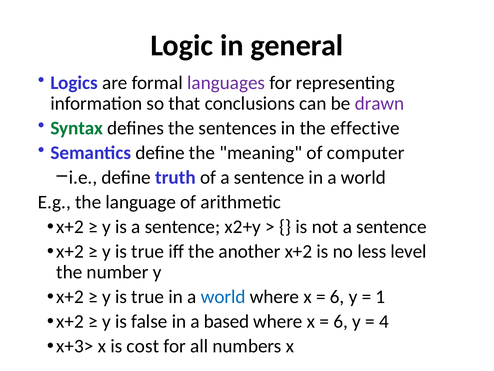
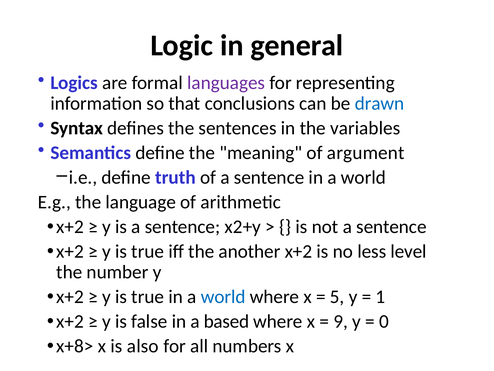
drawn colour: purple -> blue (379, 103)
Syntax colour: green -> black (77, 128)
effective: effective -> variables (365, 128)
computer: computer -> argument (366, 153)
6: 6 -> 5 (337, 296)
6: 6 -> 9 (341, 321)
4: 4 -> 0 (384, 321)
x+3>: x+3> -> x+8> (75, 346)
cost: cost -> also (143, 346)
